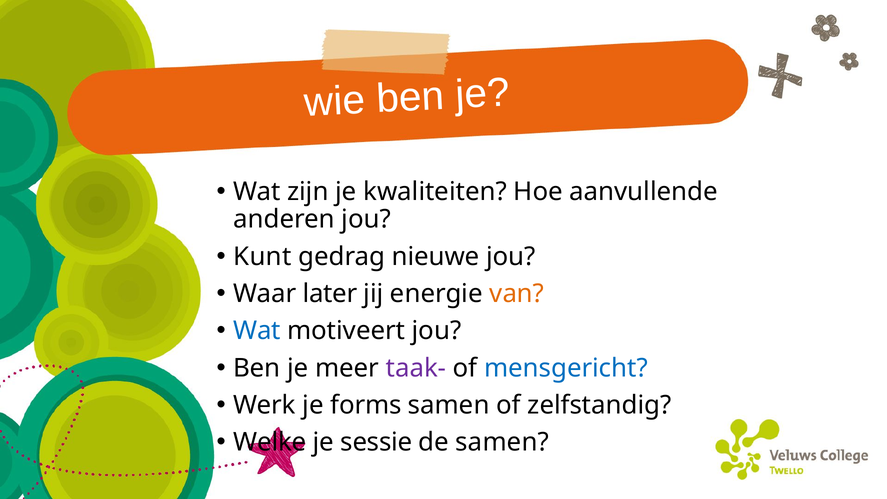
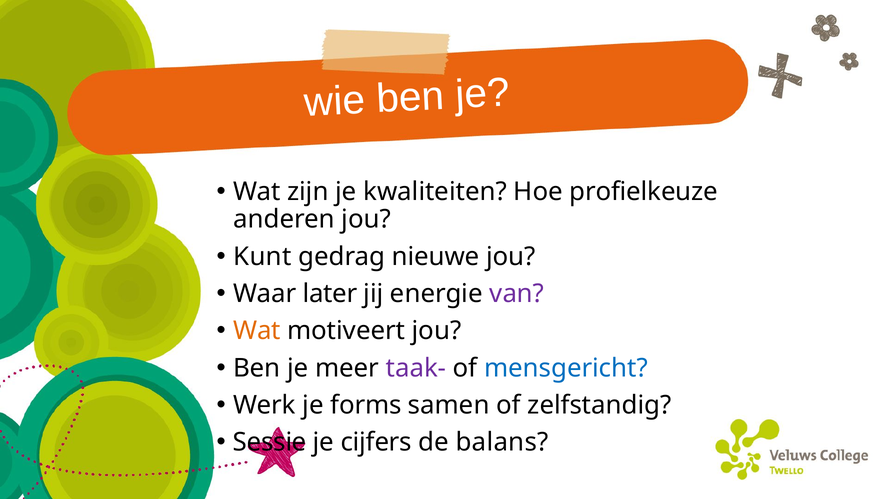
aanvullende: aanvullende -> profielkeuze (644, 192)
van colour: orange -> purple (517, 294)
Wat colour: blue -> orange (257, 331)
Welke: Welke -> Sessie (270, 442)
sessie: sessie -> cijfers (376, 442)
de samen: samen -> balans (502, 442)
